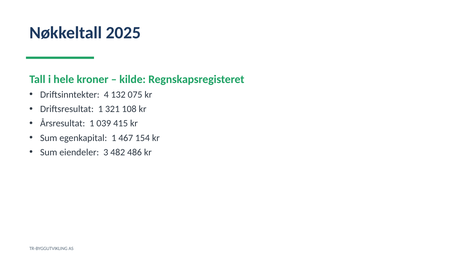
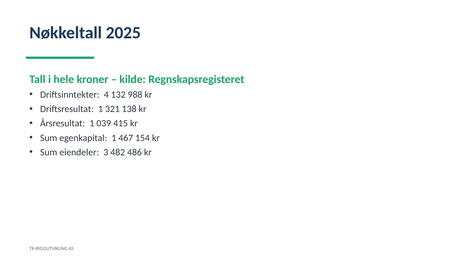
075: 075 -> 988 (135, 95)
108: 108 -> 138 (129, 109)
